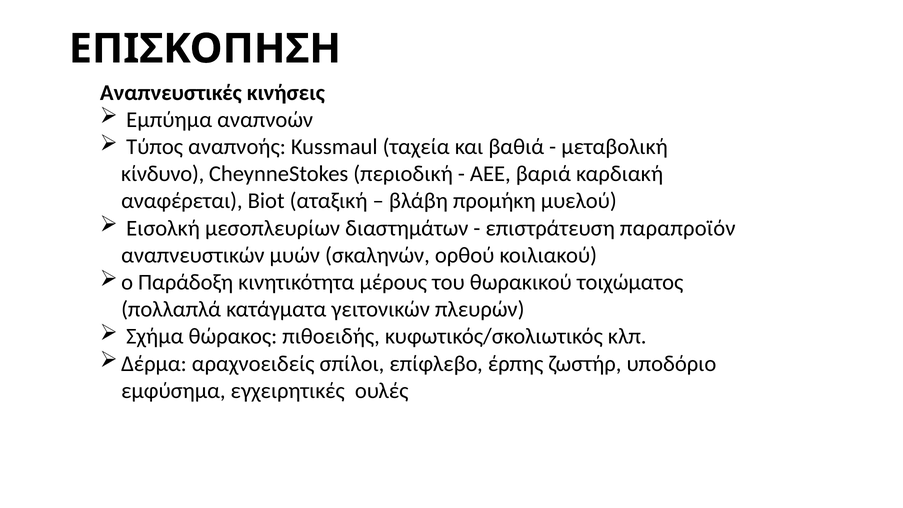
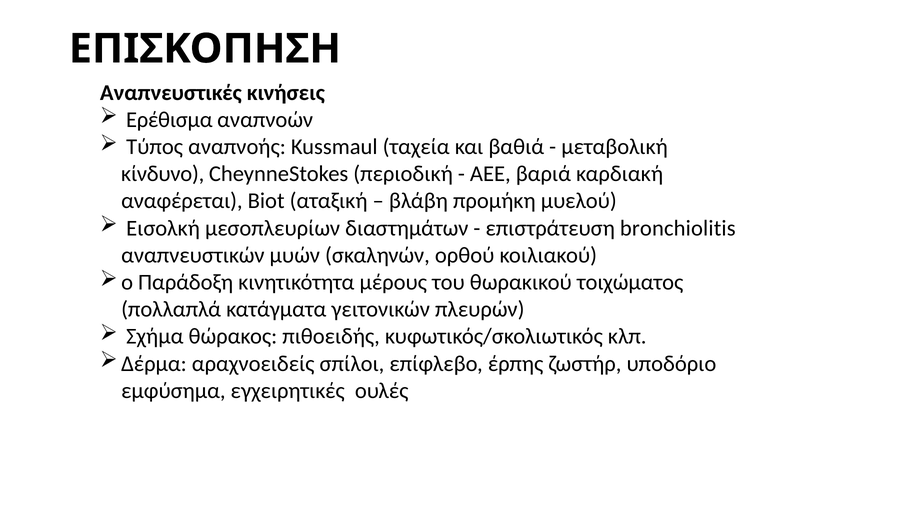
Εμπύημα: Εμπύημα -> Ερέθισμα (169, 120)
παραπροϊόν: παραπροϊόν -> bronchiolitis (678, 228)
